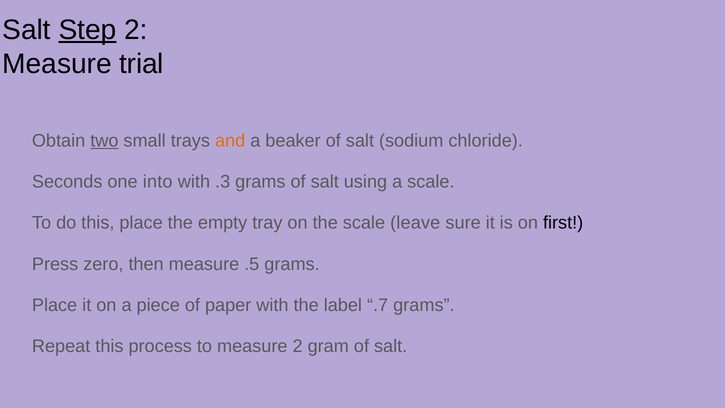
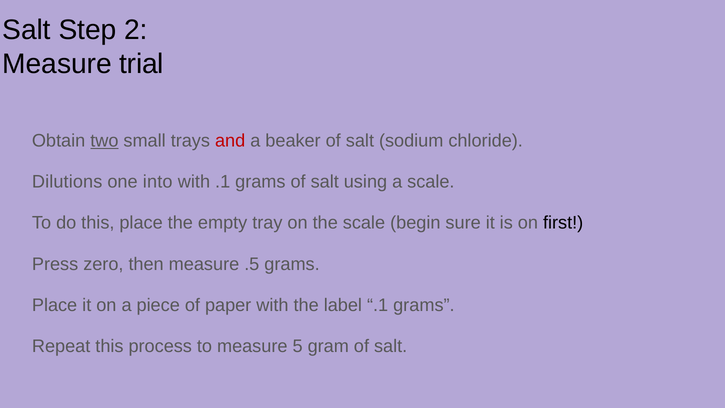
Step underline: present -> none (87, 30)
and colour: orange -> red (230, 141)
Seconds: Seconds -> Dilutions (67, 182)
with .3: .3 -> .1 (223, 182)
leave: leave -> begin (415, 223)
label .7: .7 -> .1 (378, 305)
measure 2: 2 -> 5 (298, 346)
